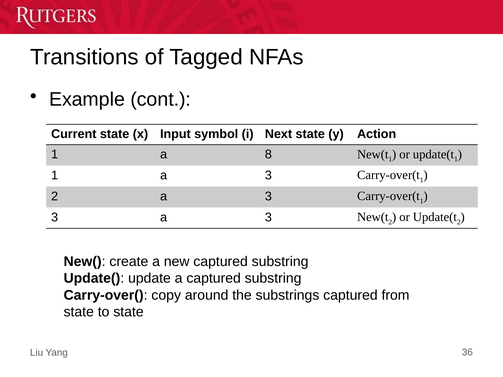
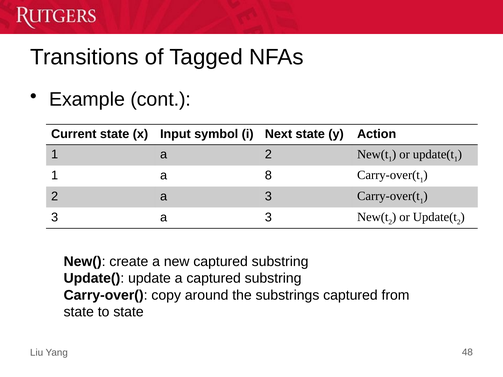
a 8: 8 -> 2 (268, 155)
1 a 3: 3 -> 8 (268, 175)
36: 36 -> 48 (467, 353)
